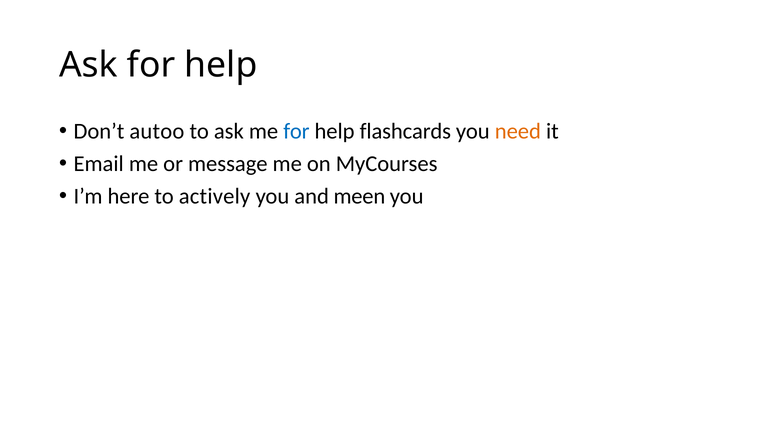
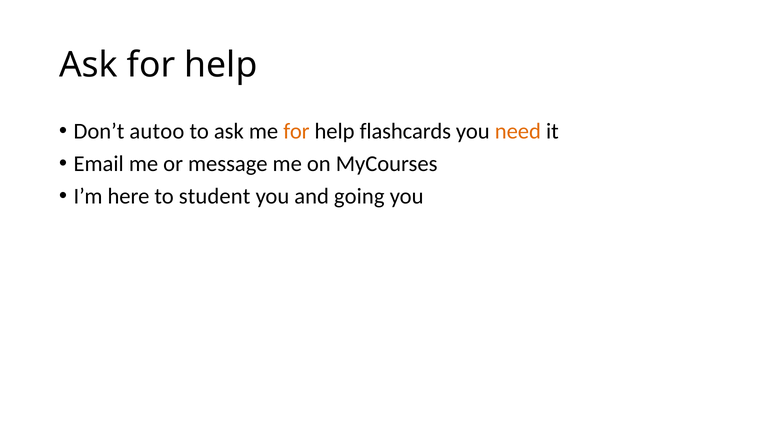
for colour: blue -> orange (296, 131)
actively: actively -> student (215, 196)
meen: meen -> going (359, 196)
